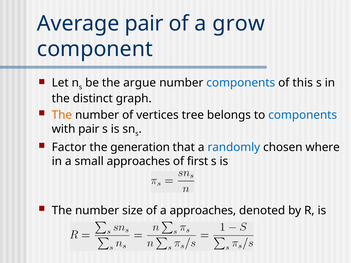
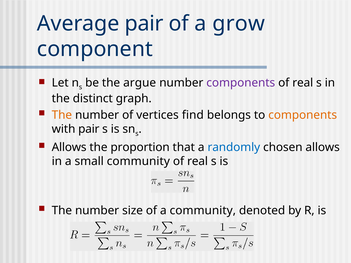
components colour: blue -> purple (241, 83)
this: this -> real (303, 83)
tree: tree -> find (193, 115)
components colour: blue -> orange (303, 115)
Factor: Factor -> Allows (69, 147)
generation: generation -> proportion (140, 147)
chosen where: where -> allows (323, 147)
small approaches: approaches -> community (138, 161)
first: first -> real (198, 161)
a approaches: approaches -> community (203, 211)
